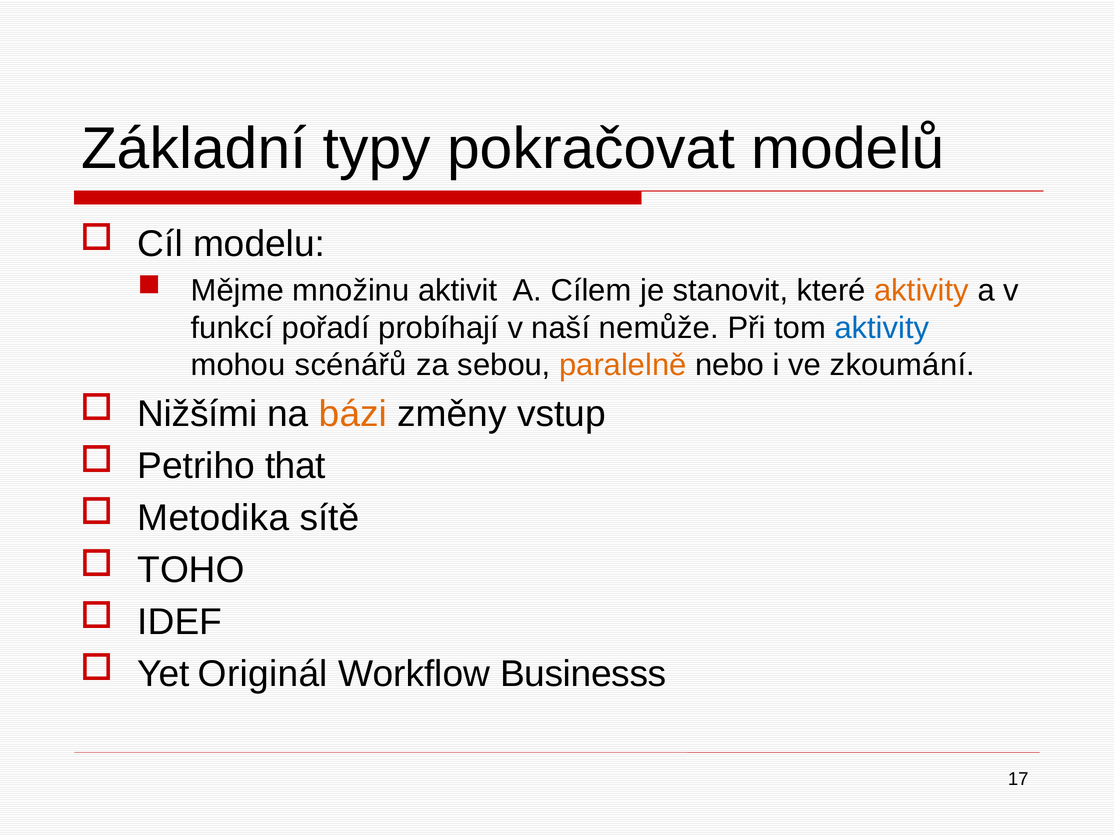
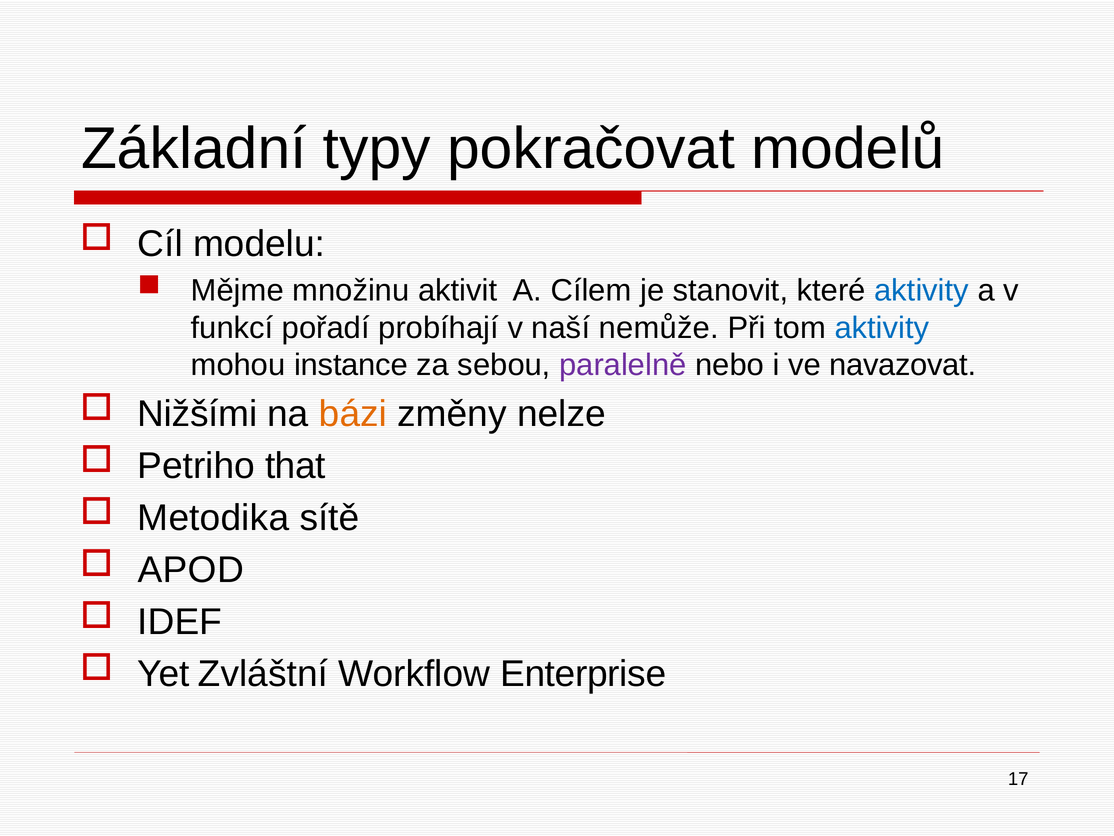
aktivity colour: orange -> blue (922, 291)
scénářů: scénářů -> instance (351, 365)
paralelně colour: orange -> purple (623, 365)
zkoumání: zkoumání -> navazovat (903, 365)
vstup: vstup -> nelze (561, 414)
TOHO: TOHO -> APOD (191, 569)
Originál: Originál -> Zvláštní (263, 673)
Businesss: Businesss -> Enterprise (583, 673)
